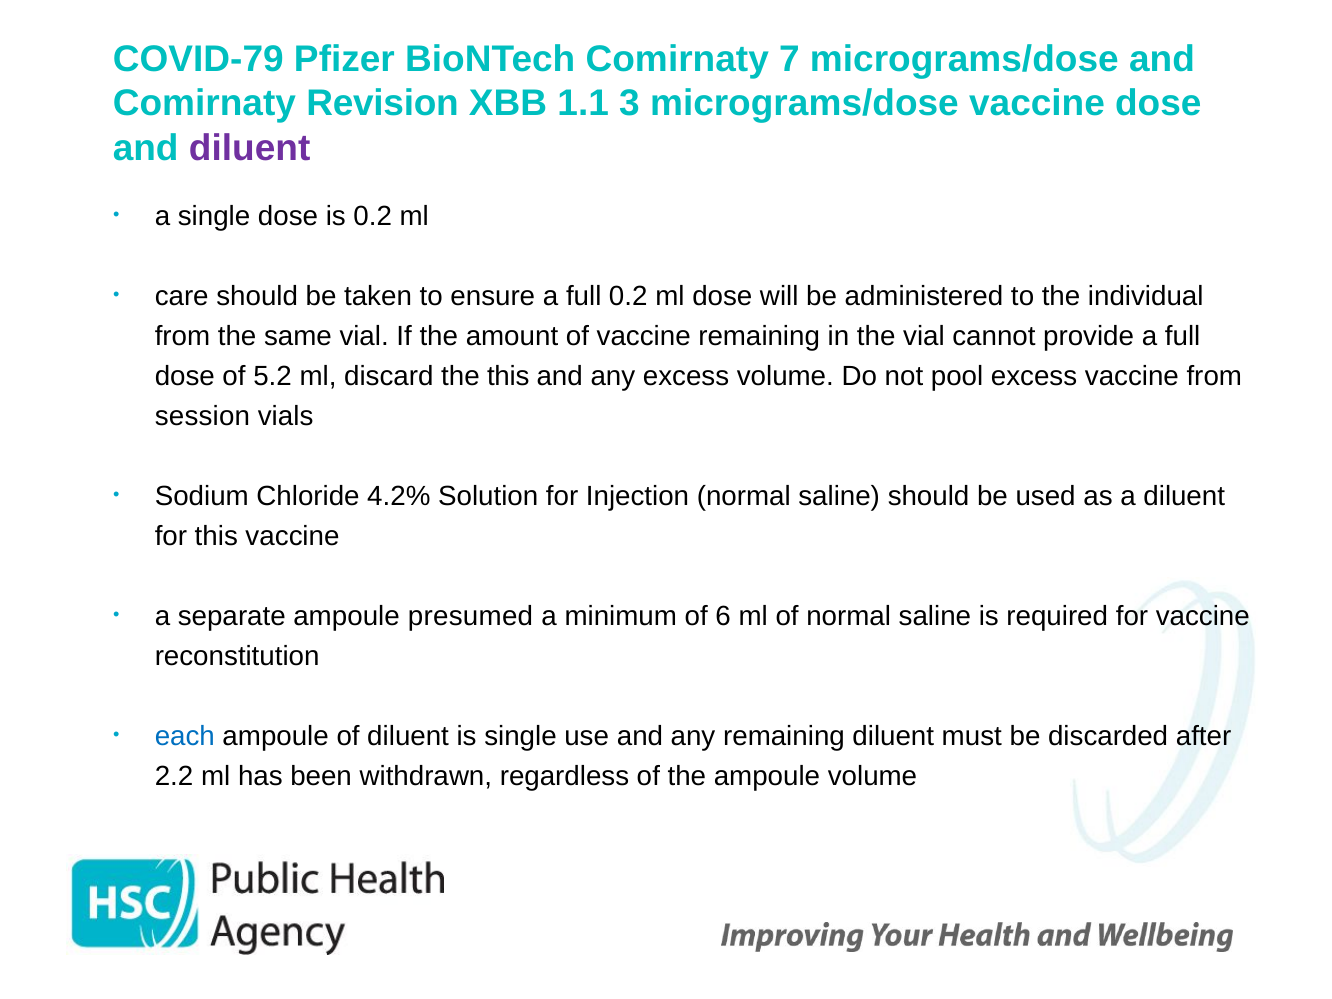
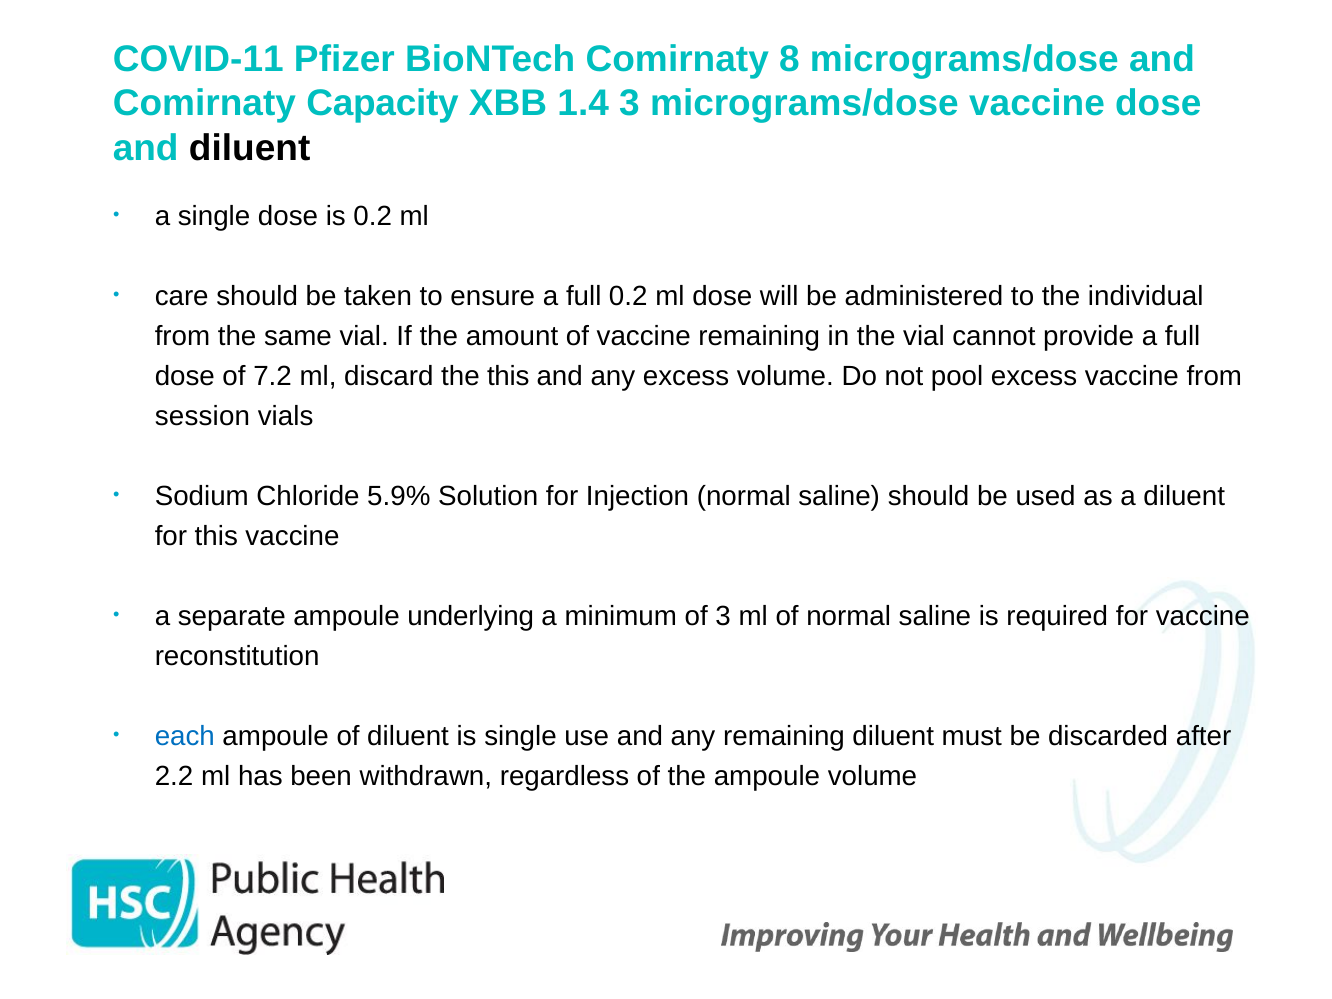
COVID-79: COVID-79 -> COVID-11 (198, 59)
7: 7 -> 8 (789, 59)
Revision: Revision -> Capacity (383, 103)
1.1: 1.1 -> 1.4 (583, 103)
diluent colour: purple -> black (250, 148)
5.2: 5.2 -> 7.2 (273, 377)
4.2%: 4.2% -> 5.9% (399, 496)
presumed: presumed -> underlying (471, 616)
of 6: 6 -> 3 (723, 616)
